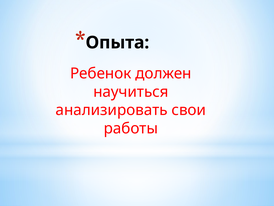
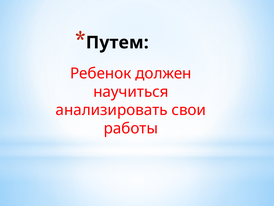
Опыта: Опыта -> Путем (117, 42)
